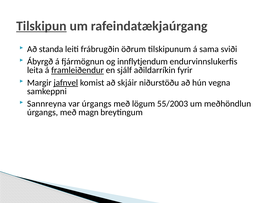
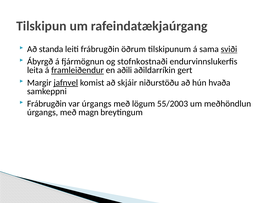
Tilskipun underline: present -> none (41, 26)
sviði underline: none -> present (229, 49)
innflytjendum: innflytjendum -> stofnkostnaði (142, 62)
sjálf: sjálf -> aðili (125, 70)
fyrir: fyrir -> gert (185, 70)
vegna: vegna -> hvaða (219, 83)
Sannreyna: Sannreyna -> Frábrugðin (47, 104)
